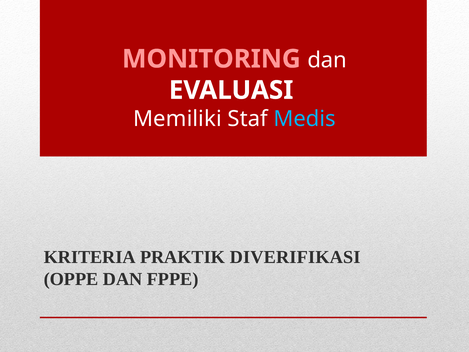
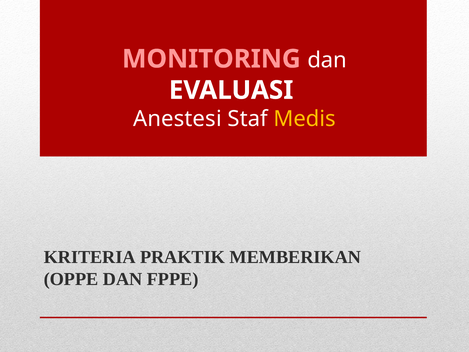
Memiliki: Memiliki -> Anestesi (177, 119)
Medis colour: light blue -> yellow (305, 119)
DIVERIFIKASI: DIVERIFIKASI -> MEMBERIKAN (295, 257)
